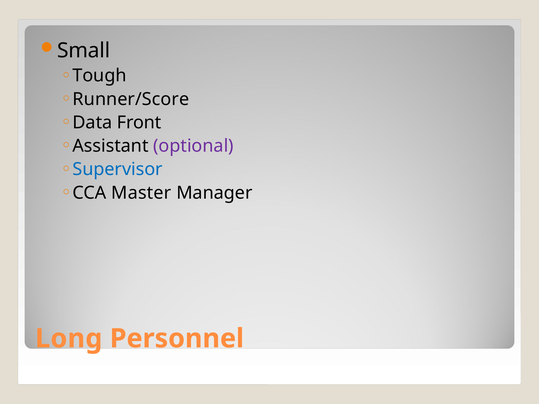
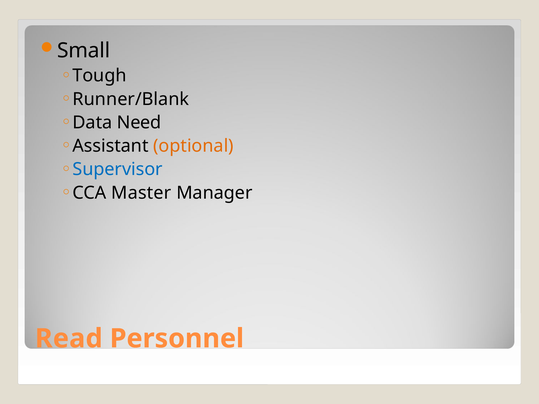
Runner/Score: Runner/Score -> Runner/Blank (131, 99)
Front: Front -> Need (139, 123)
optional colour: purple -> orange (193, 146)
Long: Long -> Read (69, 339)
